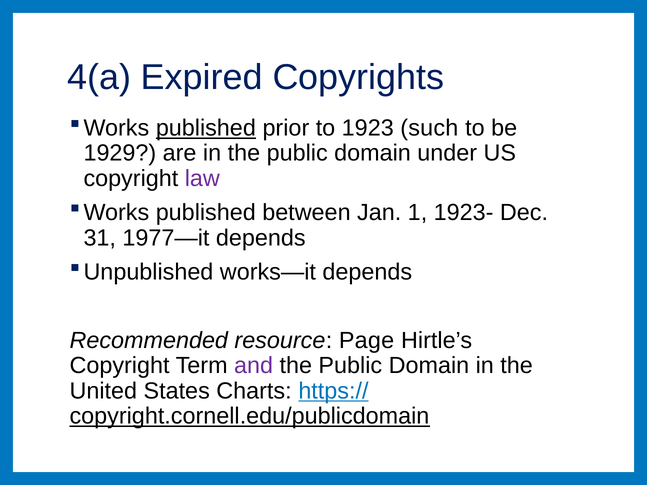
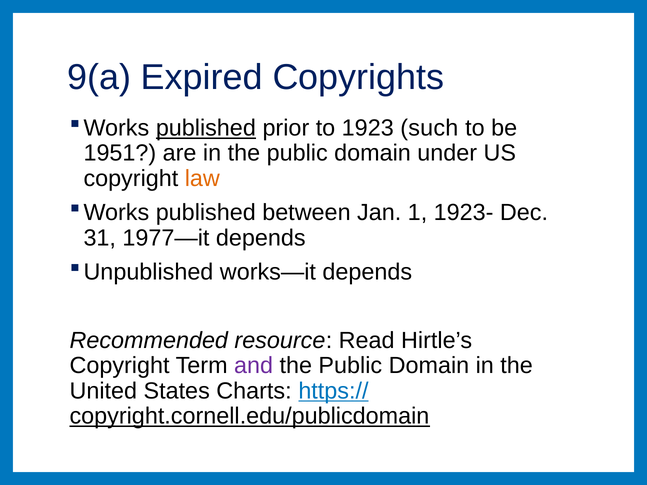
4(a: 4(a -> 9(a (99, 77)
1929: 1929 -> 1951 (120, 153)
law colour: purple -> orange (202, 179)
Page: Page -> Read (367, 341)
